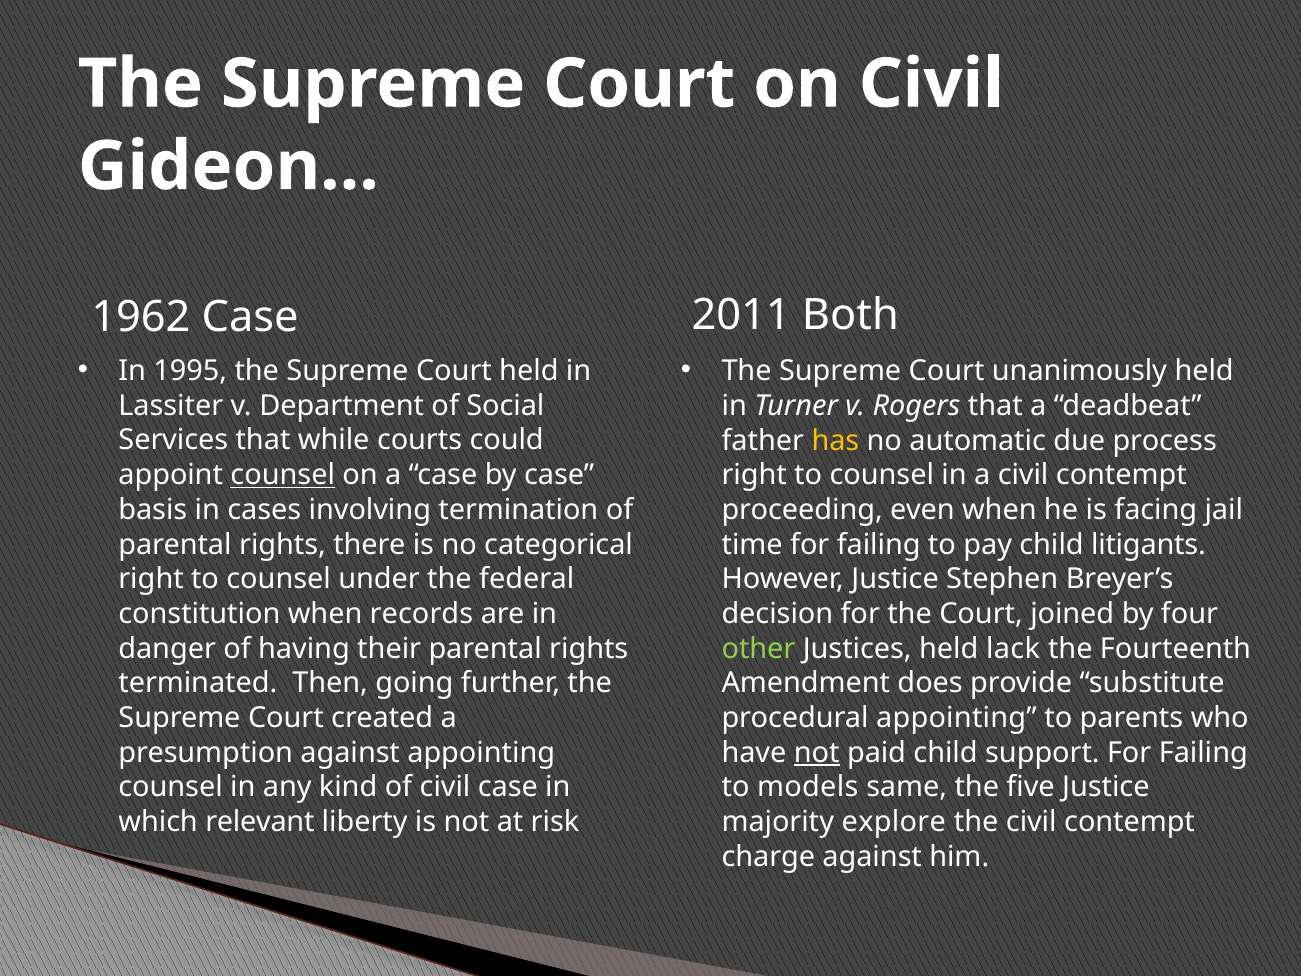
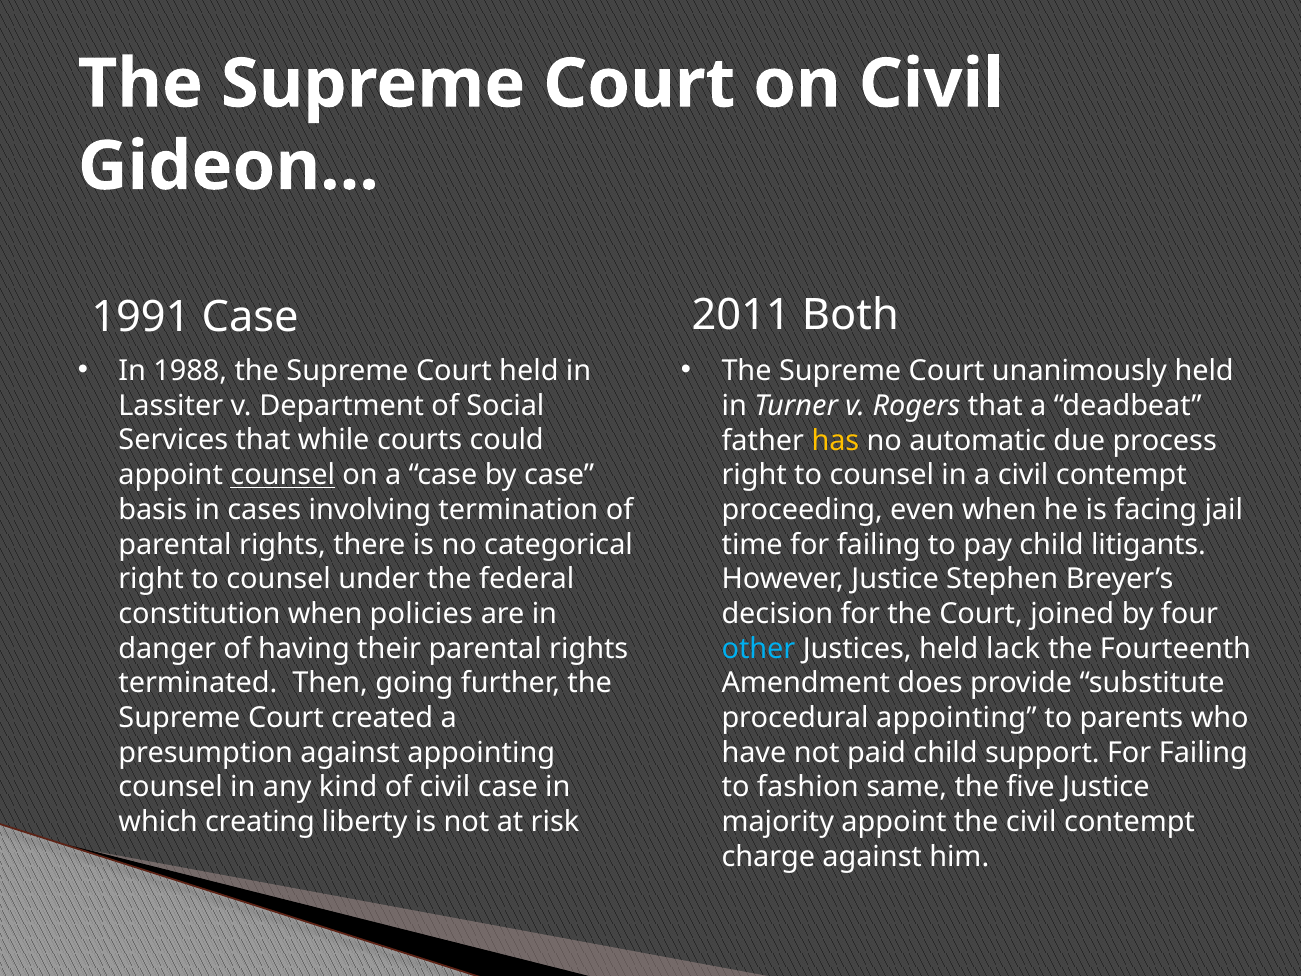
1962: 1962 -> 1991 (141, 317)
1995: 1995 -> 1988 (190, 371)
records: records -> policies (421, 614)
other colour: light green -> light blue (759, 648)
not underline: present -> none (817, 752)
models: models -> fashion (808, 787)
relevant: relevant -> creating (260, 822)
majority explore: explore -> appoint (894, 822)
